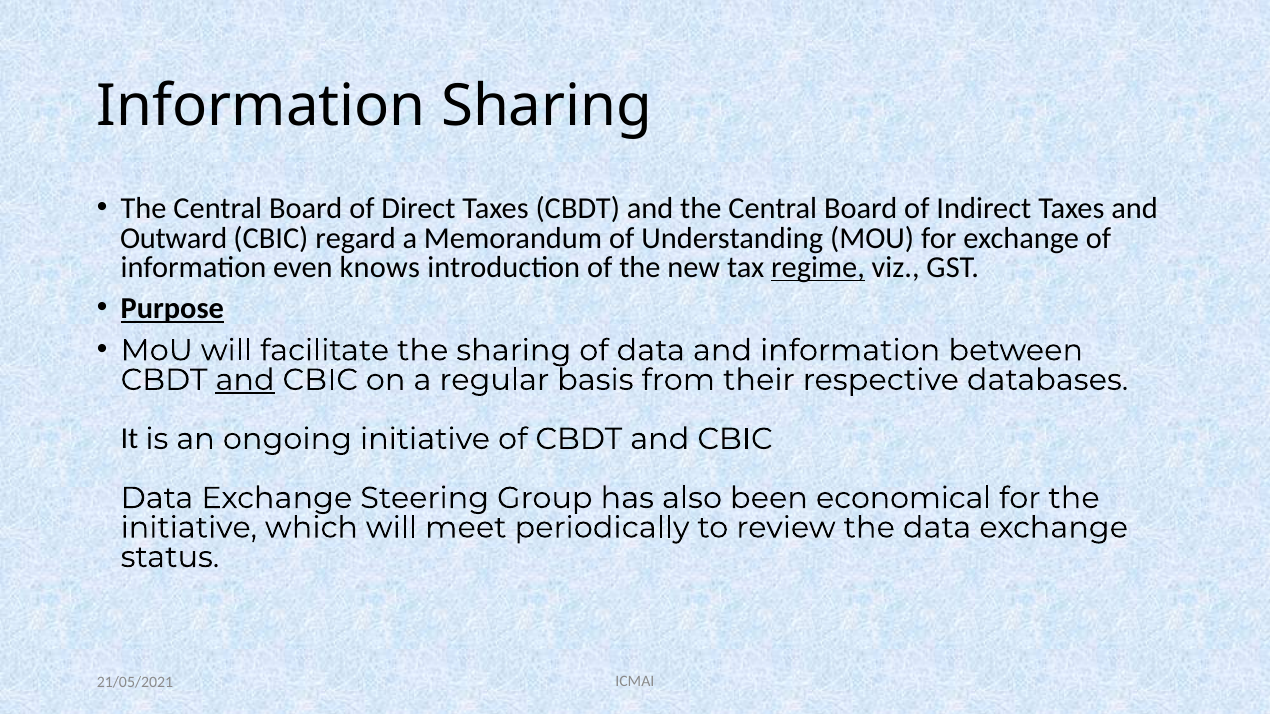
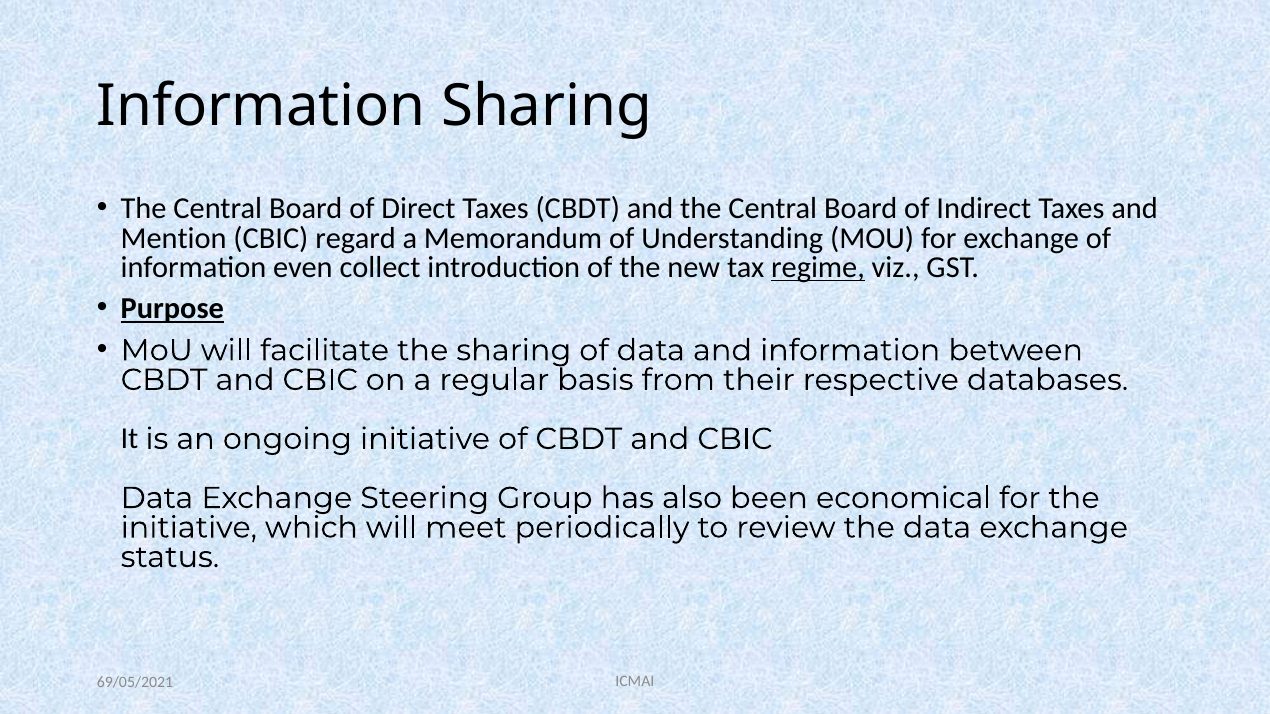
Outward: Outward -> Mention (174, 238)
knows: knows -> collect (380, 268)
and underline: present -> none (245, 380)
21/05/2021: 21/05/2021 -> 69/05/2021 (135, 682)
